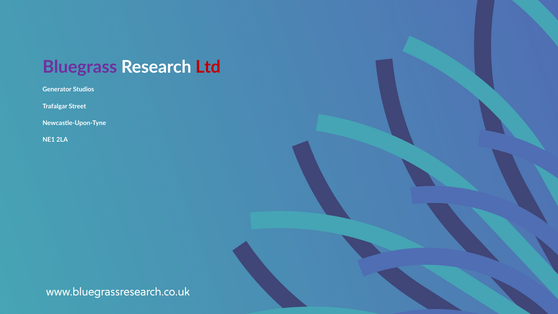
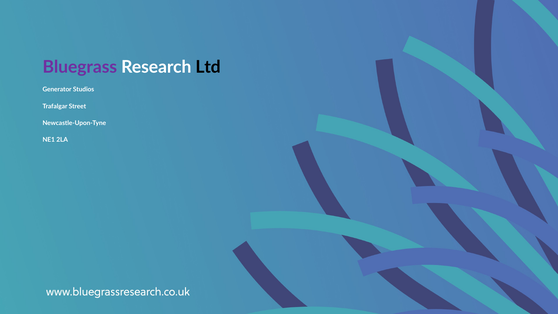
Ltd colour: red -> black (208, 67)
